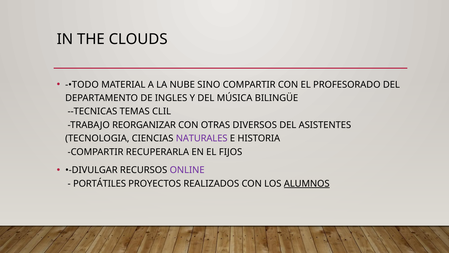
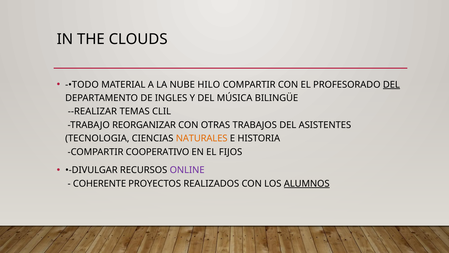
SINO: SINO -> HILO (209, 84)
DEL underline: none -> present (391, 84)
--TECNICAS: --TECNICAS -> --REALIZAR (92, 111)
DIVERSOS: DIVERSOS -> TRABAJOS (255, 125)
NATURALES colour: purple -> orange (202, 138)
RECUPERARLA: RECUPERARLA -> COOPERATIVO (158, 152)
PORTÁTILES: PORTÁTILES -> COHERENTE (100, 183)
